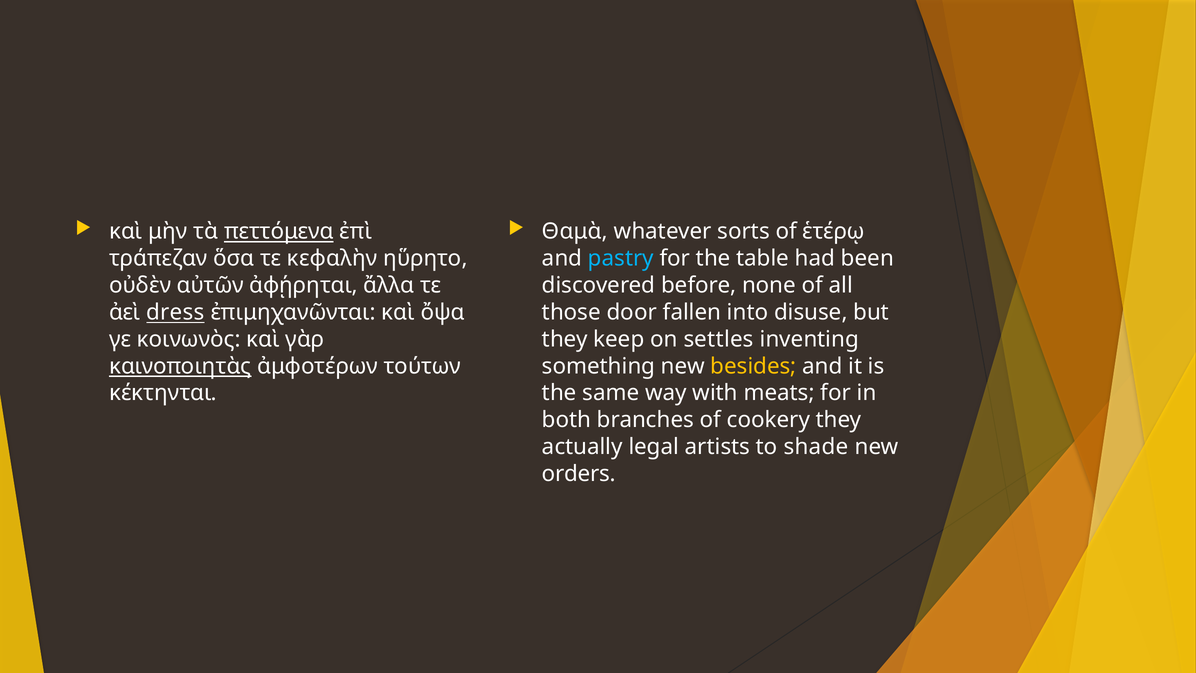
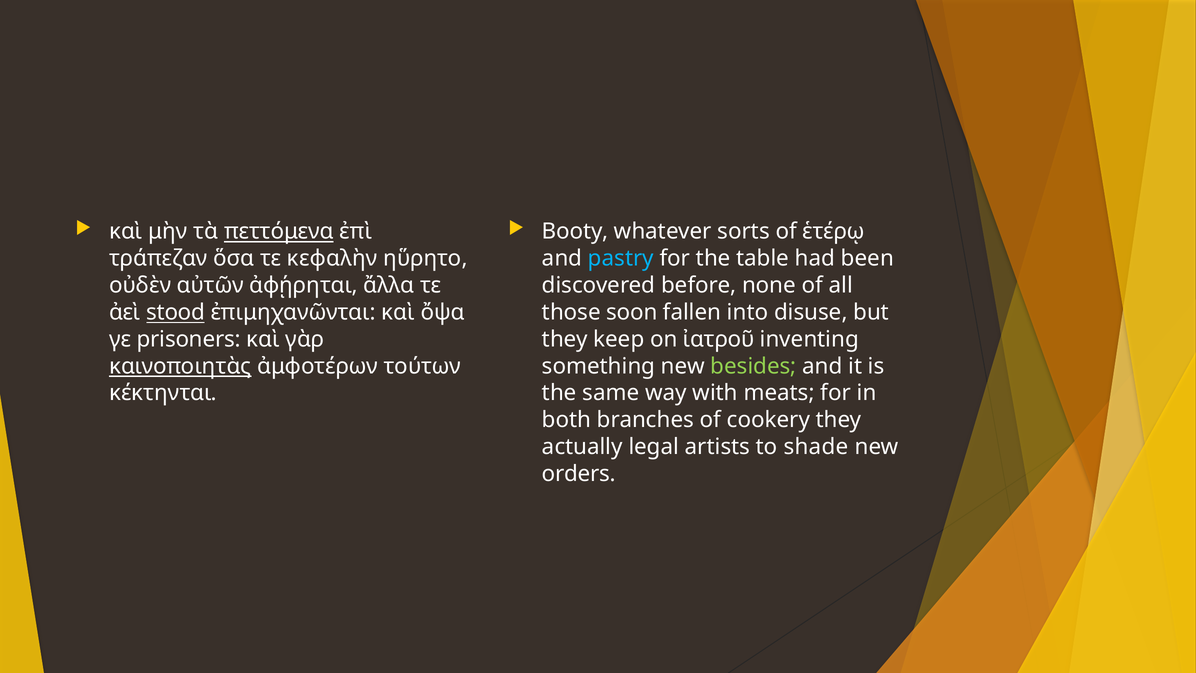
Θαμὰ: Θαμὰ -> Booty (575, 231)
dress: dress -> stood (176, 312)
door: door -> soon (632, 312)
κοινωνὸς: κοινωνὸς -> prisoners (189, 339)
settles: settles -> ἰατροῦ (719, 339)
besides colour: yellow -> light green (753, 366)
